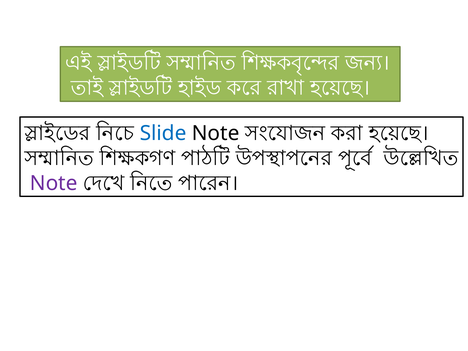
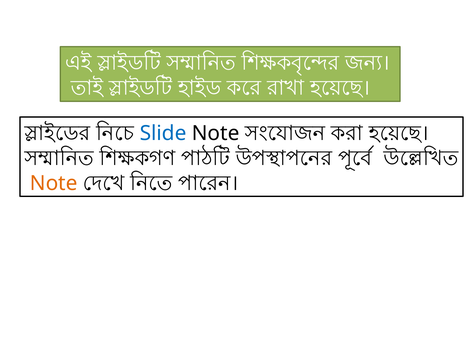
Note colour: purple -> orange (54, 183)
